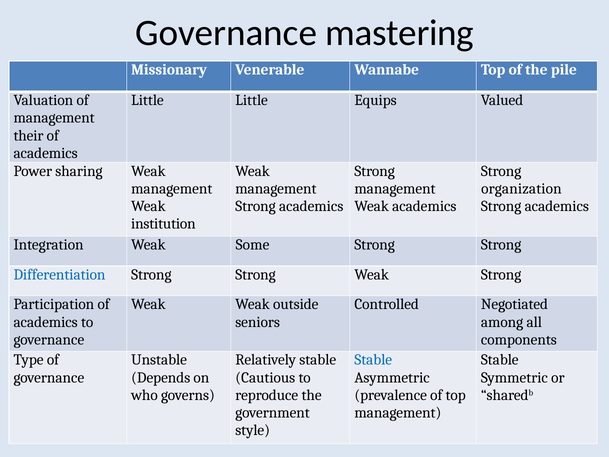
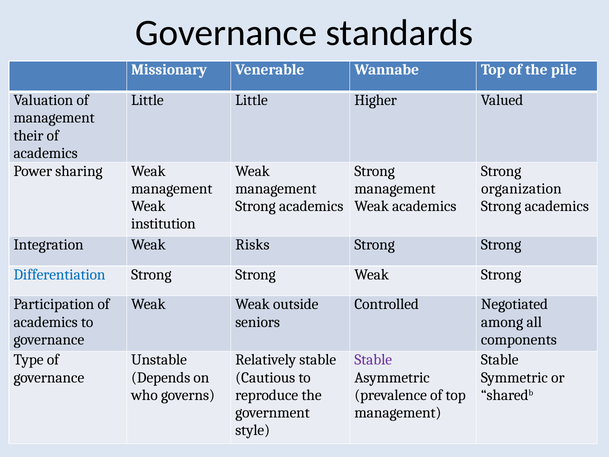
mastering: mastering -> standards (399, 33)
Equips: Equips -> Higher (376, 100)
Some: Some -> Risks (253, 245)
Stable colour: blue -> purple (373, 360)
